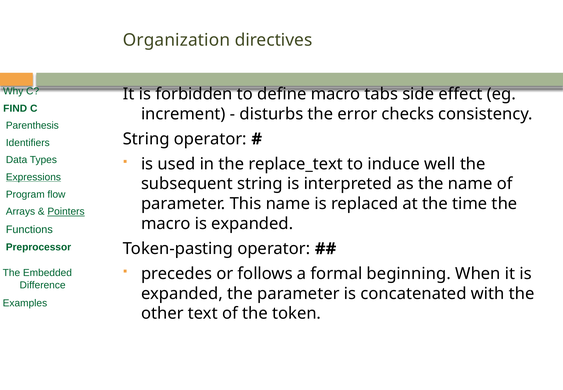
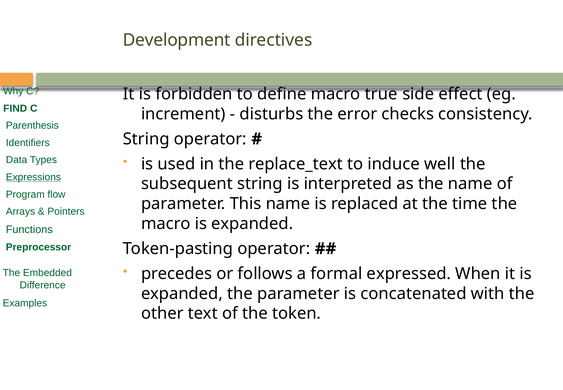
Organization: Organization -> Development (177, 40)
tabs: tabs -> true (381, 94)
Pointers underline: present -> none (66, 212)
beginning: beginning -> expressed (409, 274)
